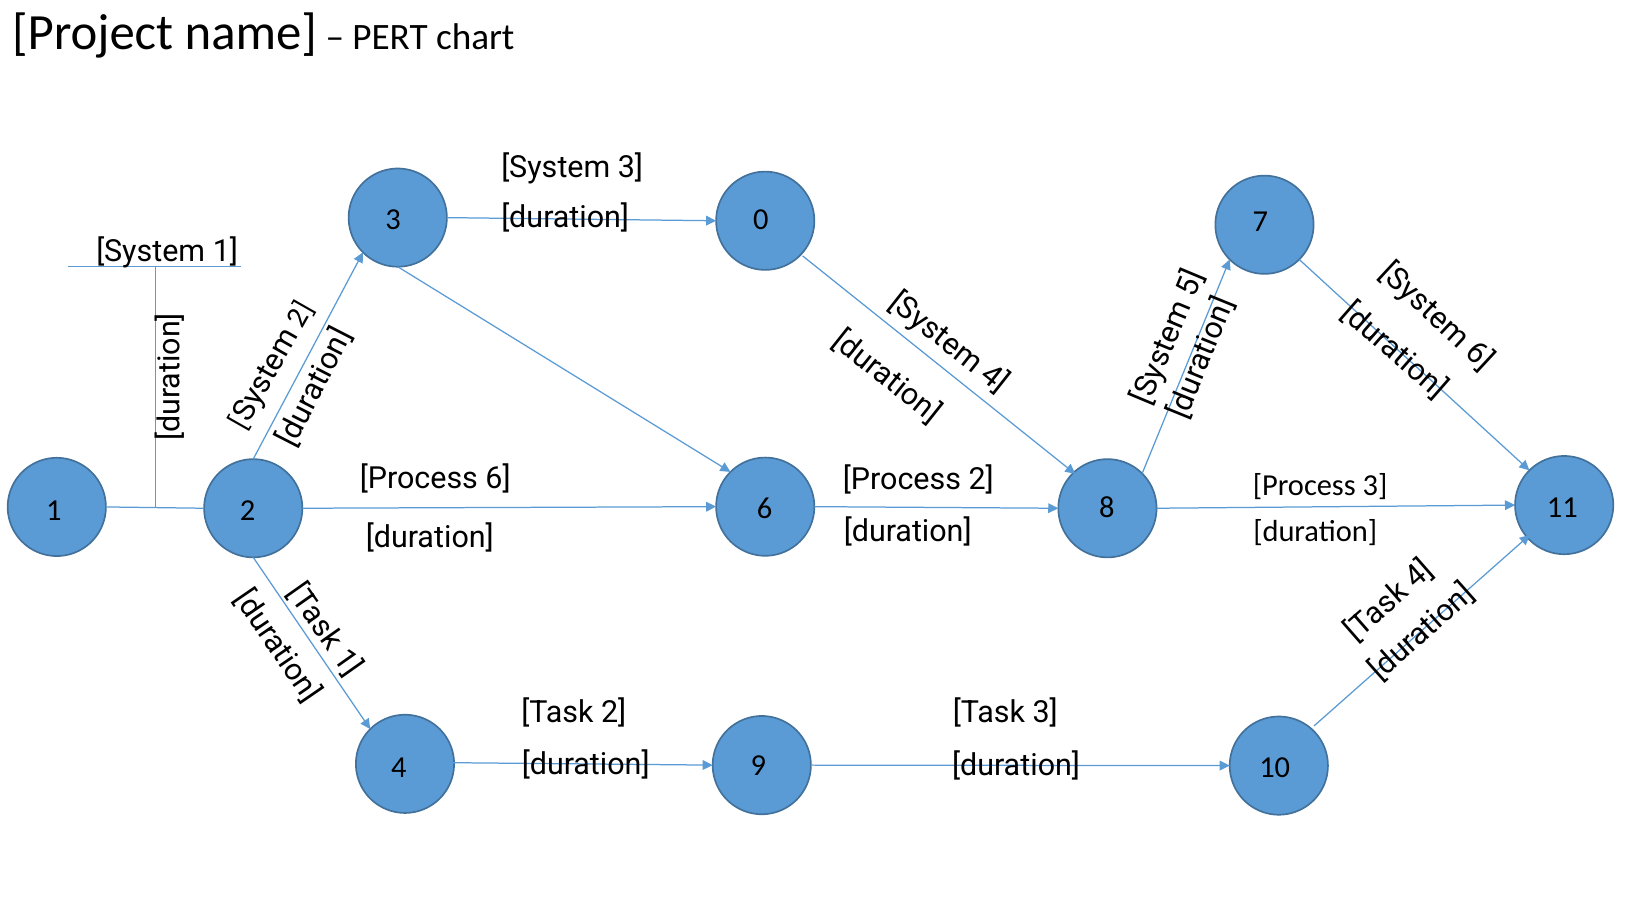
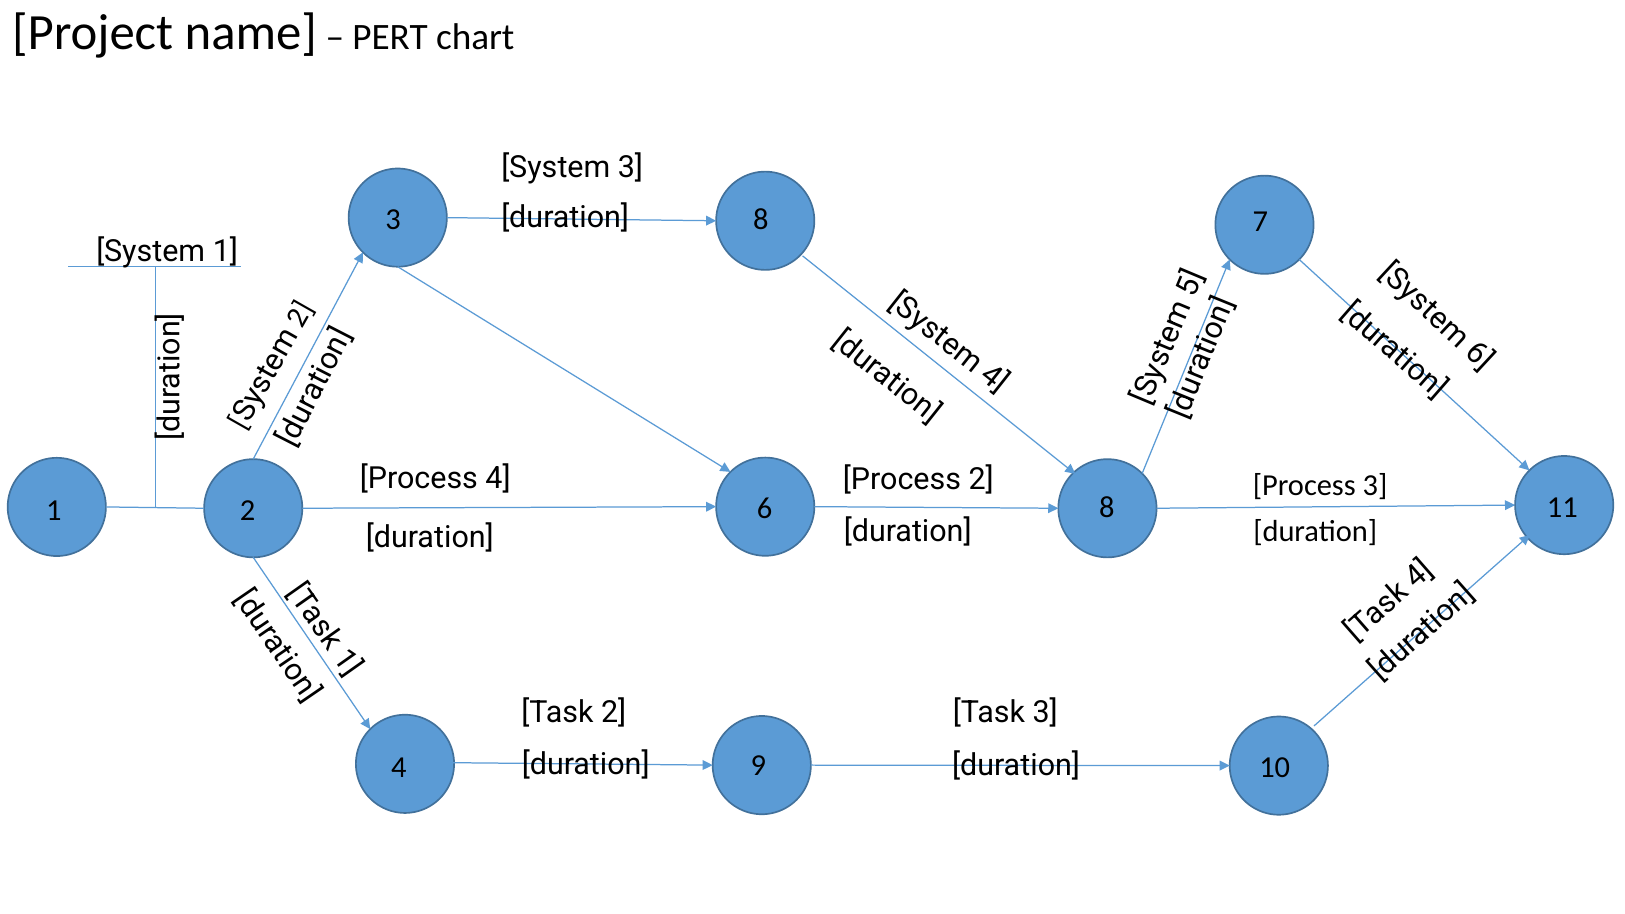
3 0: 0 -> 8 (761, 219)
Process 6: 6 -> 4 (498, 479)
